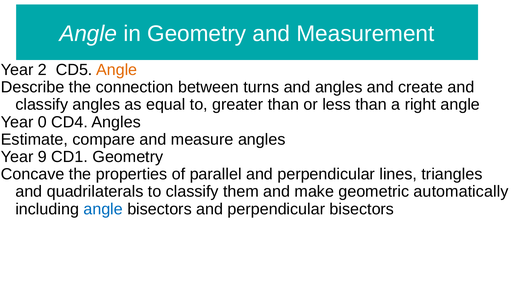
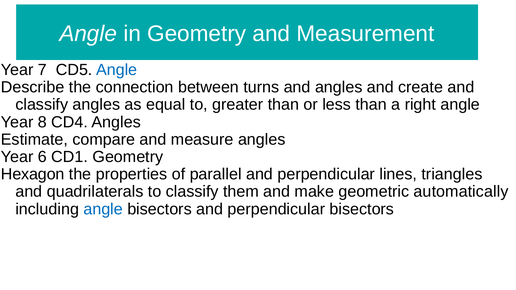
2: 2 -> 7 (42, 70)
Angle colour: orange -> blue (117, 70)
0: 0 -> 8 (42, 122)
9: 9 -> 6 (42, 157)
Concave: Concave -> Hexagon (33, 174)
